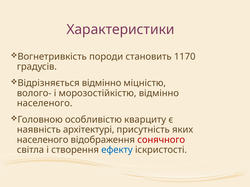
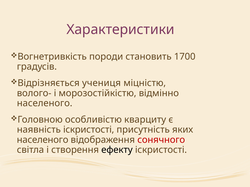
1170: 1170 -> 1700 (185, 57)
Відрізняється відмінно: відмінно -> учениця (101, 83)
наявність архітектурі: архітектурі -> іскристості (89, 130)
ефекту colour: blue -> black (117, 150)
